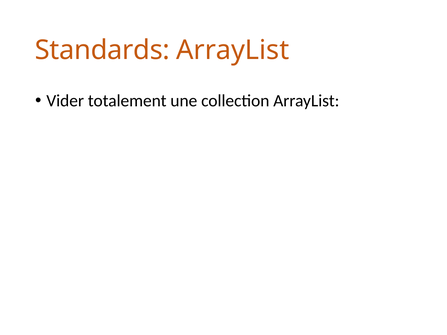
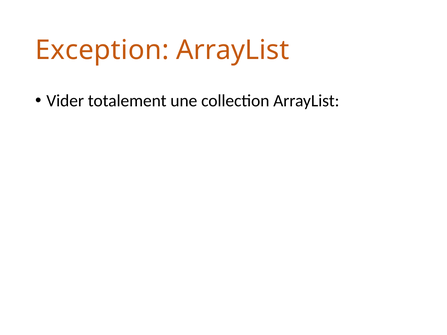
Standards: Standards -> Exception (102, 50)
